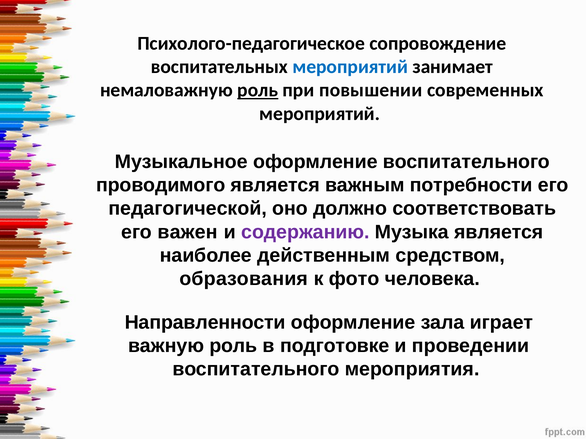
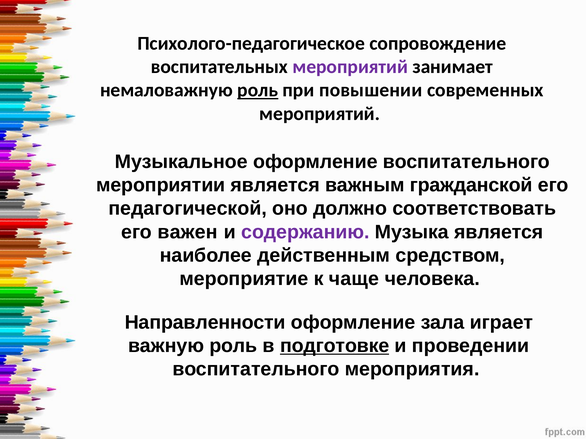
мероприятий colour: blue -> purple (350, 67)
проводимого: проводимого -> мероприятии (161, 185)
потребности: потребности -> гражданской (471, 185)
образования: образования -> мероприятие (244, 279)
фото: фото -> чаще (354, 279)
подготовке underline: none -> present (335, 346)
